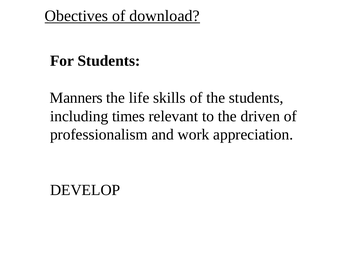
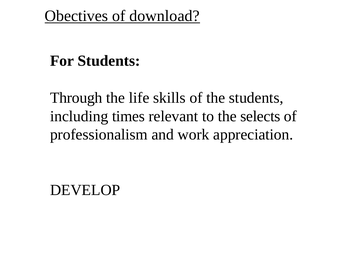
Manners: Manners -> Through (76, 98)
driven: driven -> selects (260, 116)
